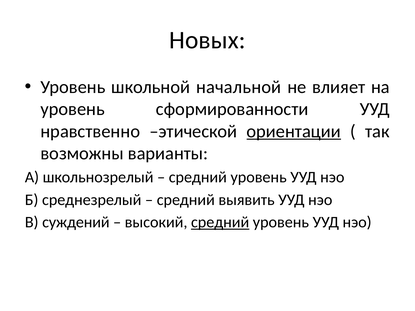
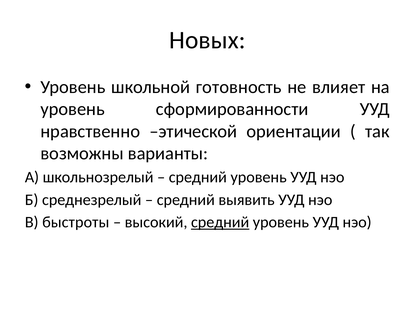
начальной: начальной -> готовность (239, 87)
ориентации underline: present -> none (294, 131)
суждений: суждений -> быстроты (76, 222)
